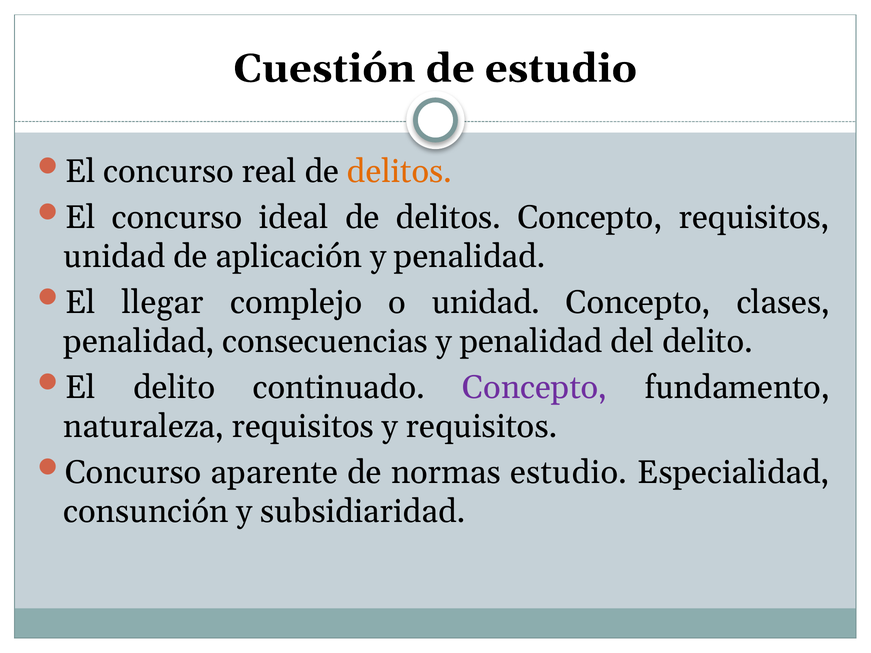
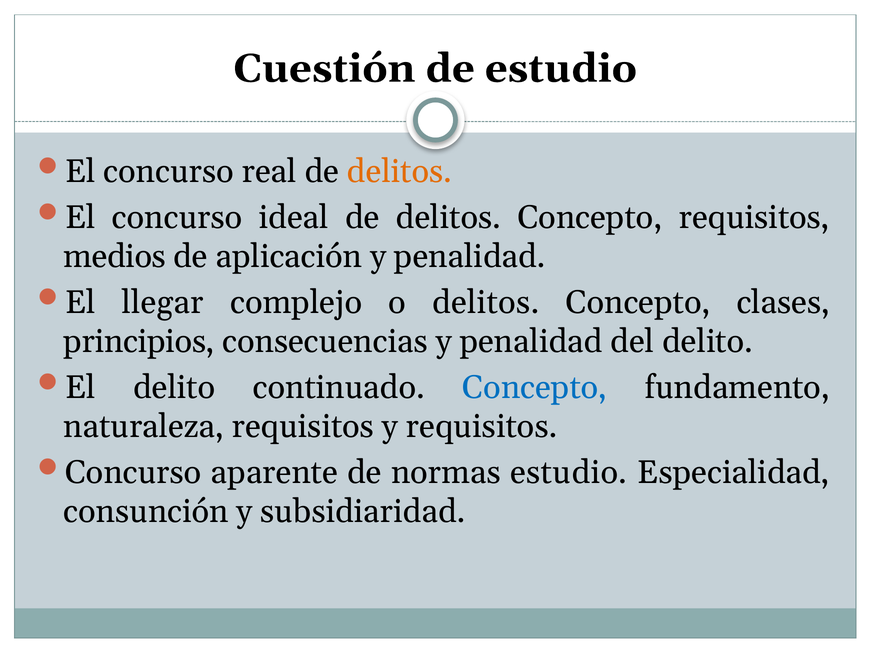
unidad: unidad -> medios (115, 257)
o unidad: unidad -> delitos (486, 302)
penalidad: penalidad -> principios (139, 342)
Concepto colour: purple -> blue (535, 387)
